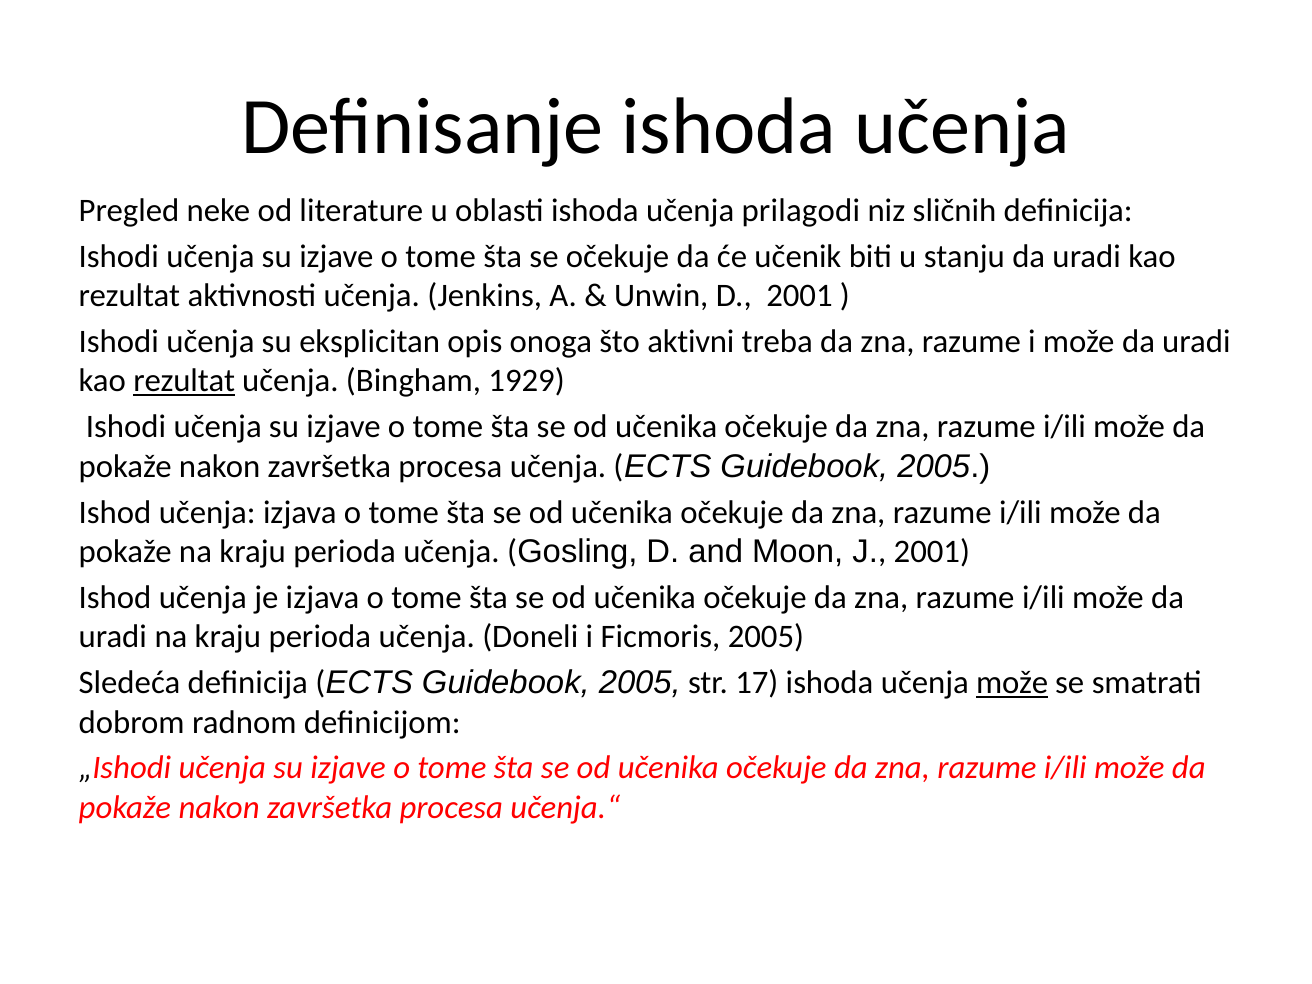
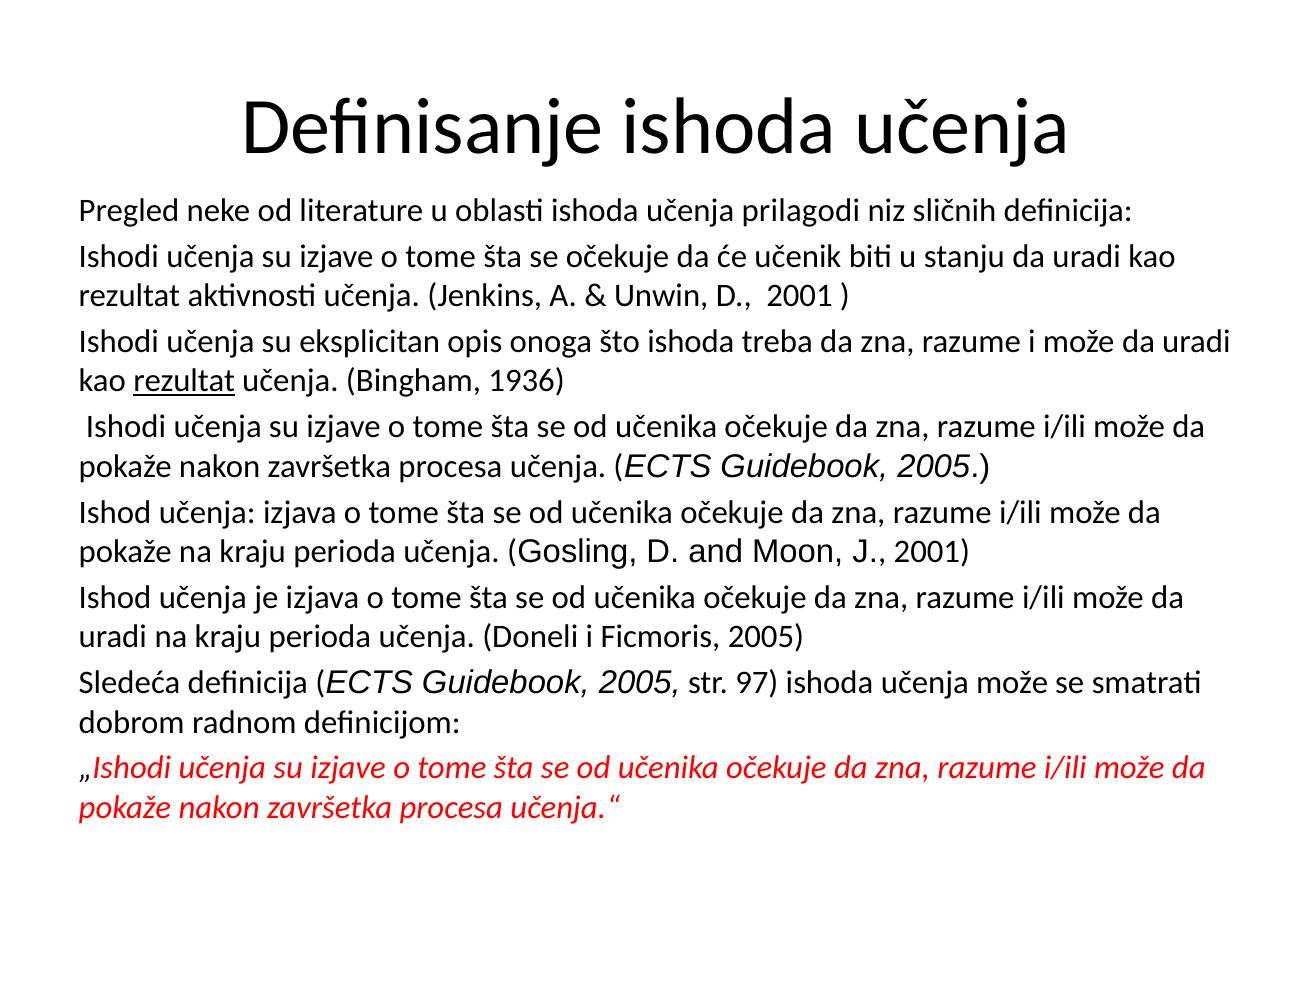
što aktivni: aktivni -> ishoda (691, 342)
1929: 1929 -> 1936 (527, 381)
17: 17 -> 97 (757, 683)
može underline: present -> none (1012, 683)
